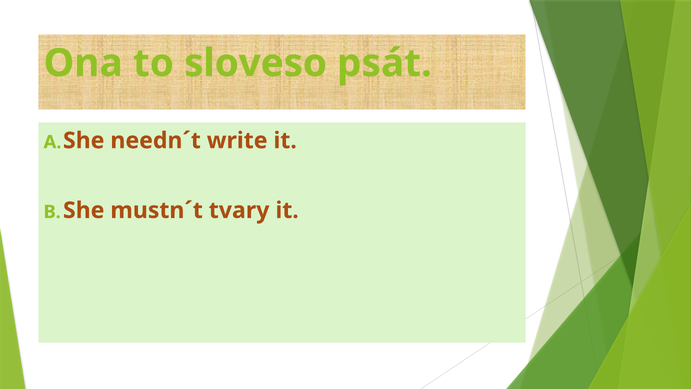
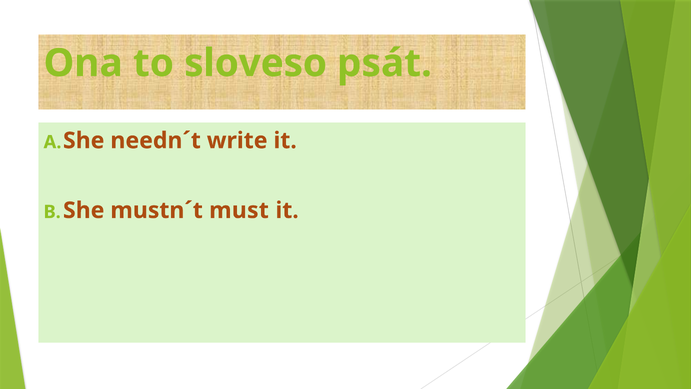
tvary: tvary -> must (239, 210)
